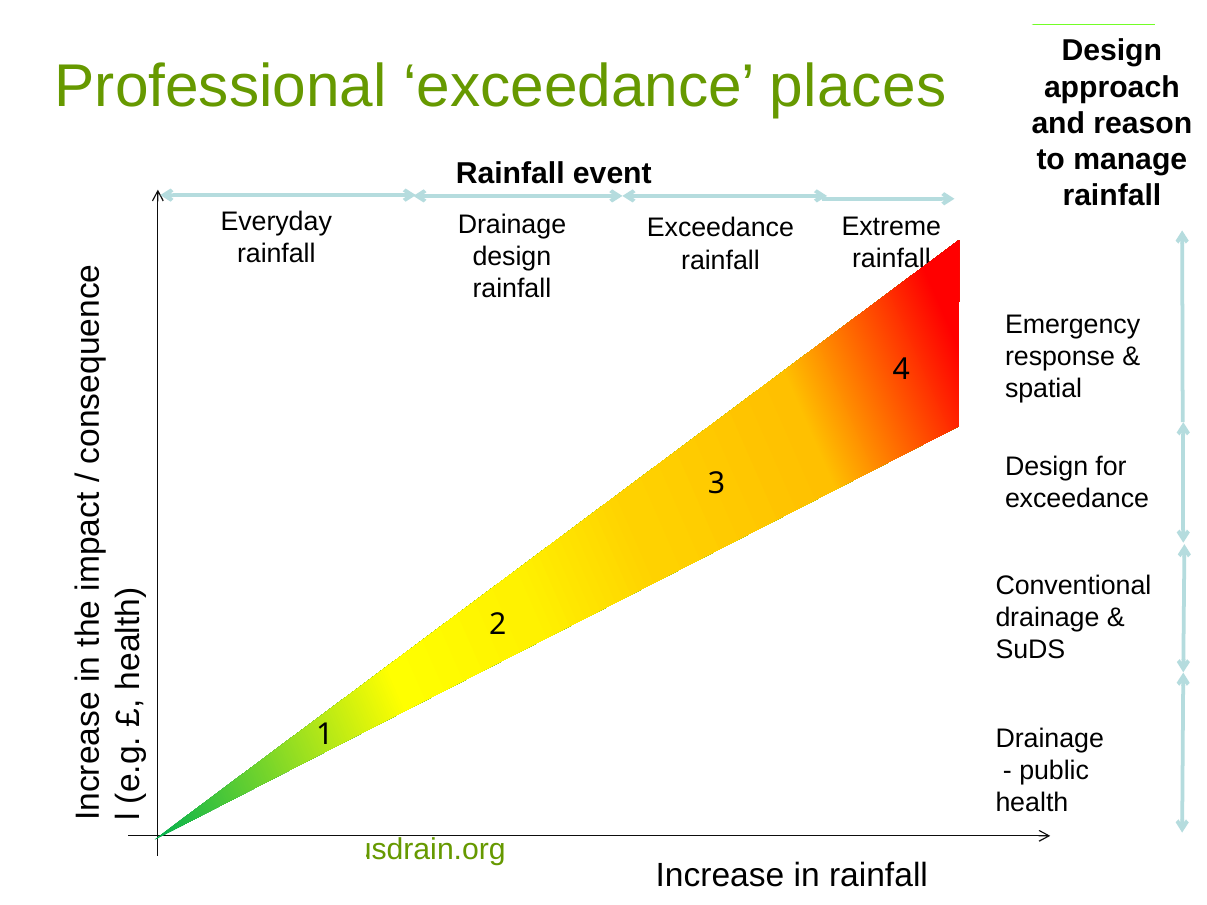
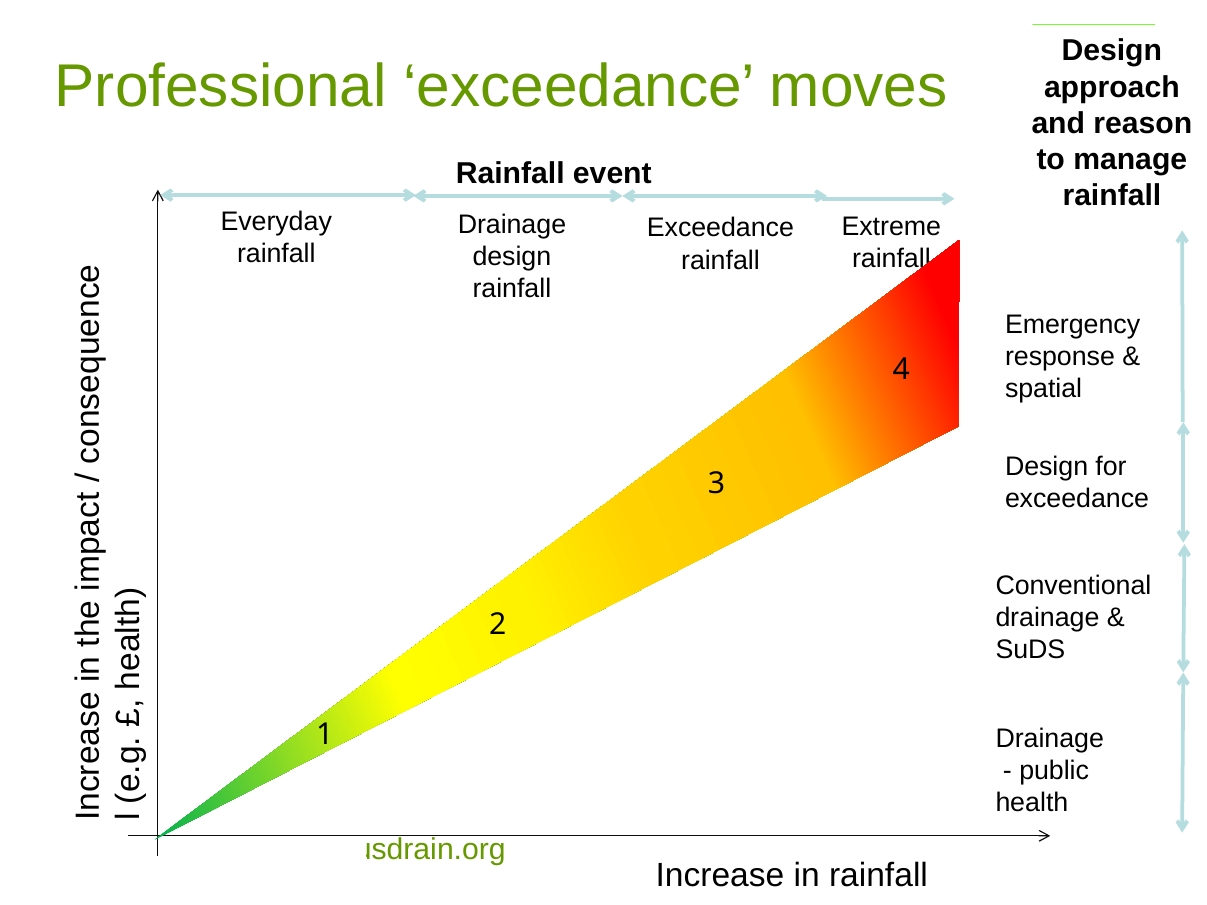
places: places -> moves (859, 87)
